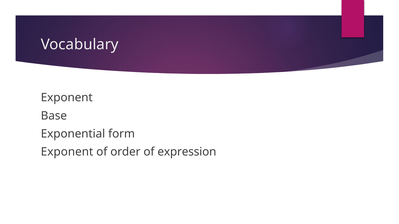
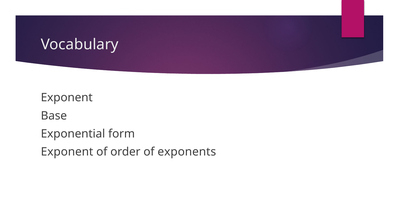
expression: expression -> exponents (187, 152)
